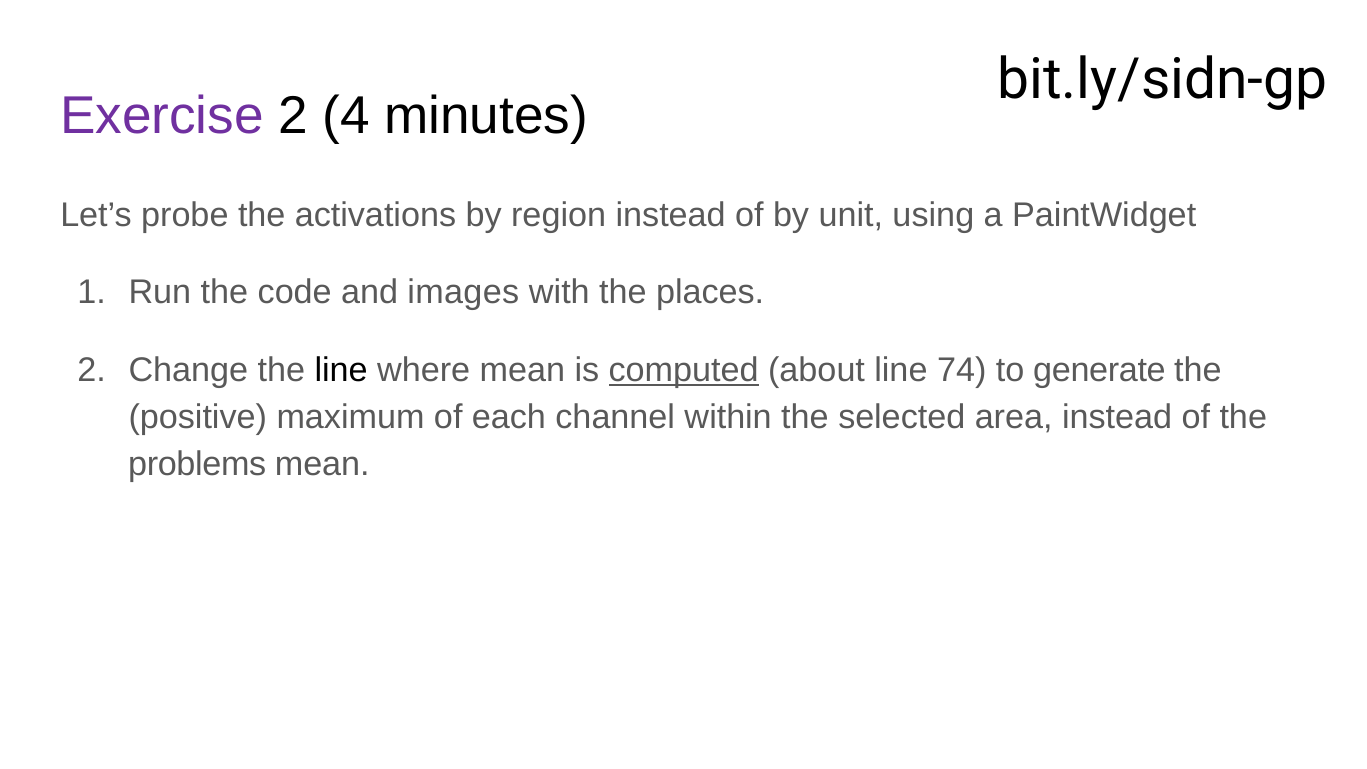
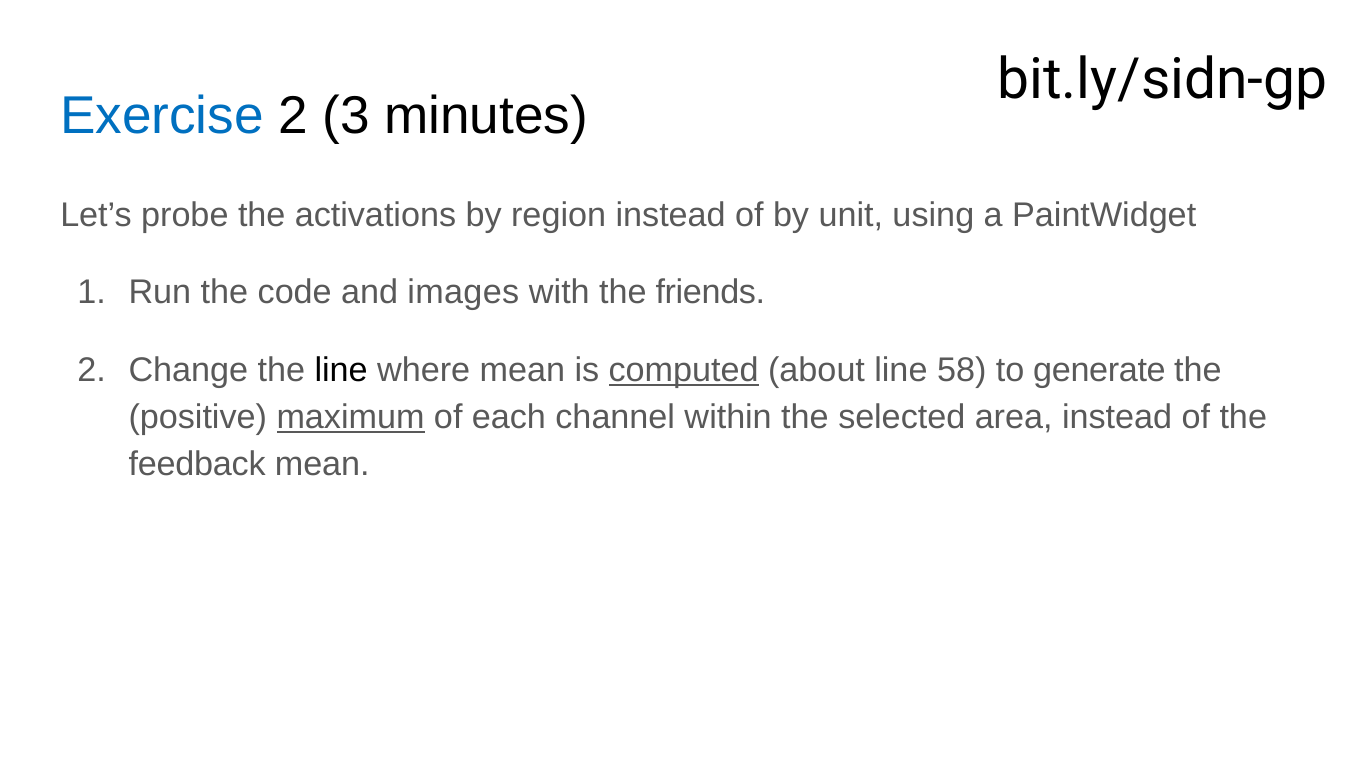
Exercise colour: purple -> blue (162, 116)
4: 4 -> 3 (346, 116)
places: places -> friends (710, 292)
74: 74 -> 58 (962, 370)
maximum underline: none -> present (351, 417)
problems: problems -> feedback (197, 464)
